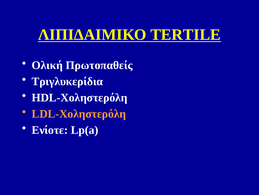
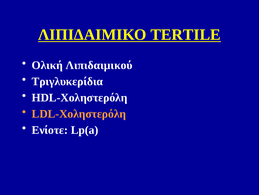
Πρωτοπαθείς: Πρωτοπαθείς -> Λιπιδαιμικού (99, 65)
